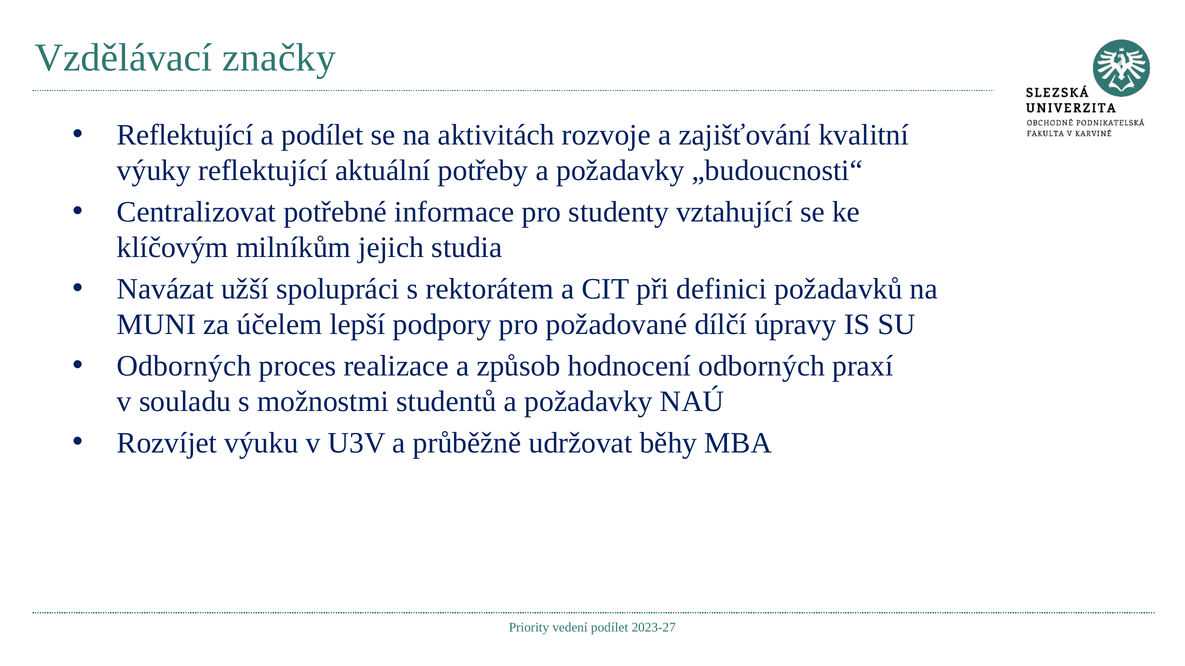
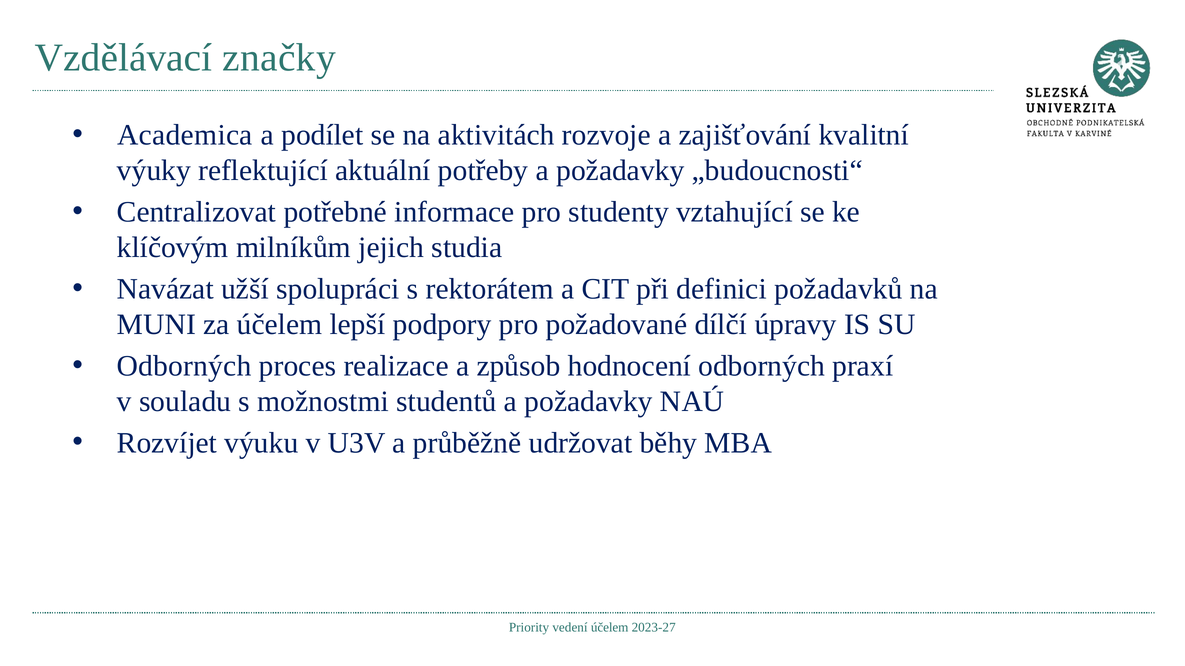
Reflektující: Reflektující -> Academica (185, 135)
vedení podílet: podílet -> účelem (610, 628)
